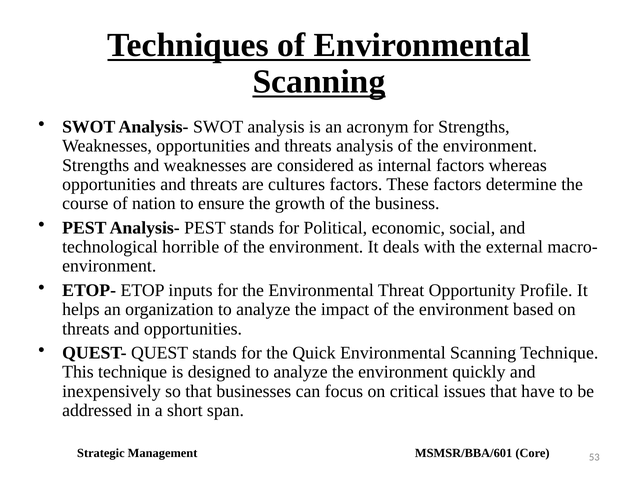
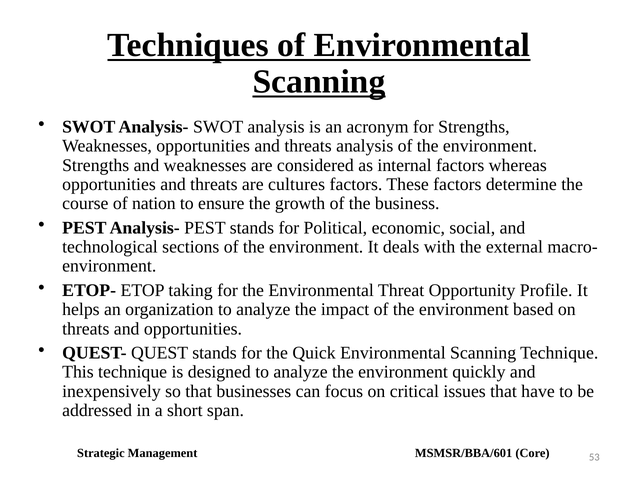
horrible: horrible -> sections (191, 247)
inputs: inputs -> taking (191, 290)
